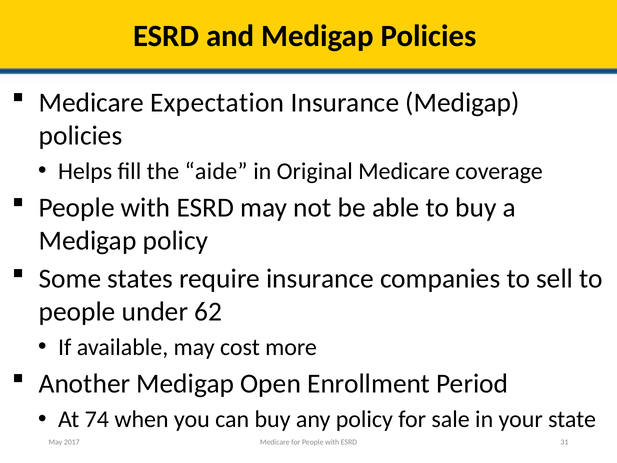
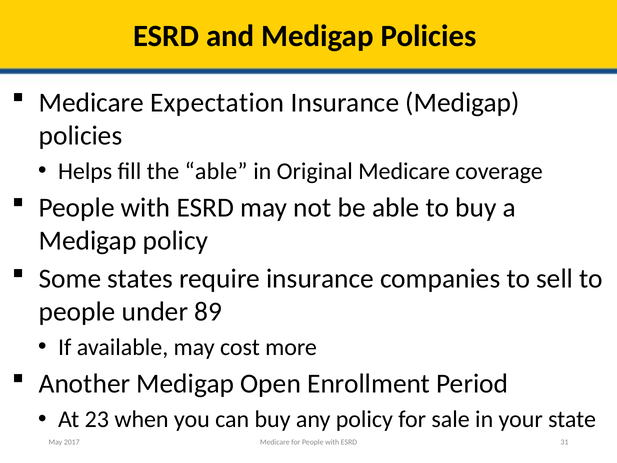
the aide: aide -> able (216, 171)
62: 62 -> 89 (208, 311)
74: 74 -> 23 (97, 419)
